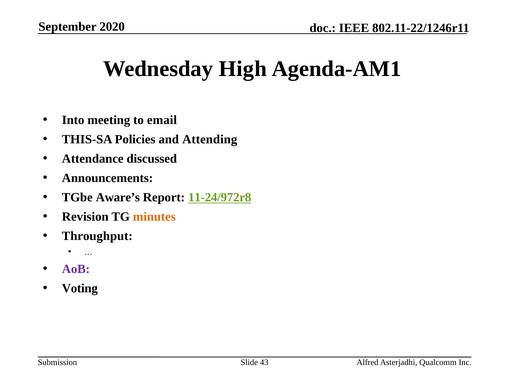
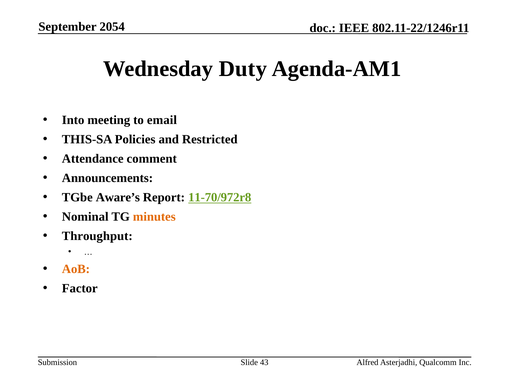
2020: 2020 -> 2054 (112, 27)
High: High -> Duty (243, 69)
Attending: Attending -> Restricted (210, 140)
discussed: discussed -> comment (152, 159)
11-24/972r8: 11-24/972r8 -> 11-70/972r8 (220, 198)
Revision: Revision -> Nominal (85, 217)
AoB colour: purple -> orange (76, 270)
Voting: Voting -> Factor (80, 289)
